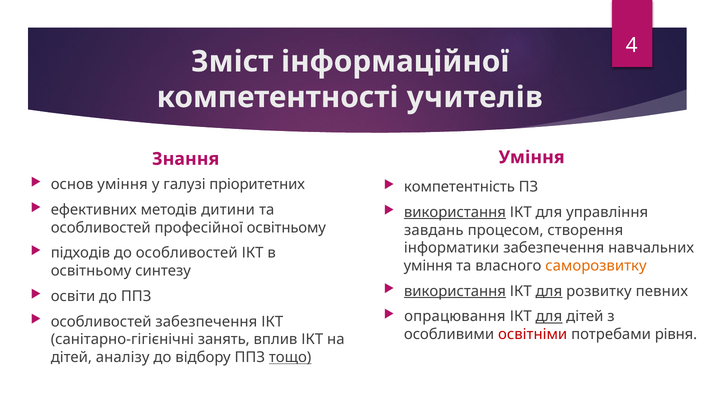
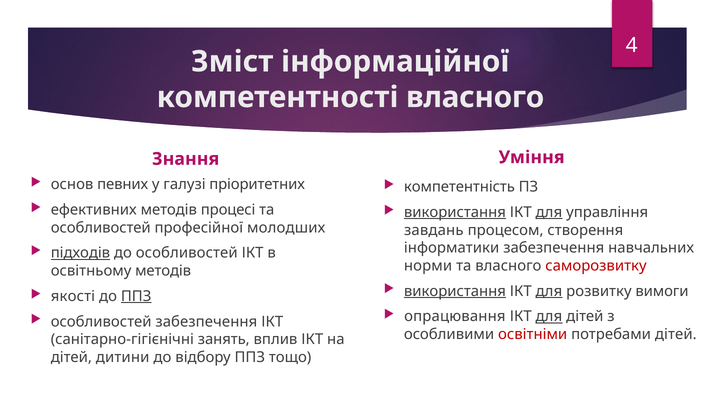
компетентності учителів: учителів -> власного (475, 97)
основ уміння: уміння -> певних (123, 185)
дитини: дитини -> процесі (228, 210)
для underline: none -> present (549, 212)
професійної освітньому: освітньому -> молодших (286, 228)
підходів underline: none -> present (80, 253)
уміння: уміння -> норми (428, 266)
саморозвитку colour: orange -> red (596, 266)
освітньому синтезу: синтезу -> методів (163, 271)
певних: певних -> вимоги (662, 291)
освіти: освіти -> якості (73, 296)
ППЗ underline: none -> present (136, 296)
потребами рівня: рівня -> дітей (676, 335)
аналізу: аналізу -> дитини (123, 358)
тощо underline: present -> none (290, 358)
